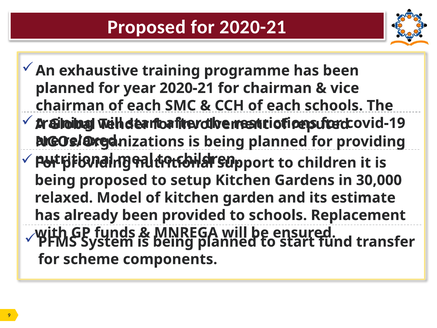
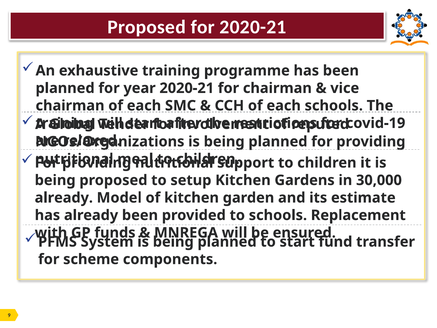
relaxed: relaxed -> already (64, 198)
